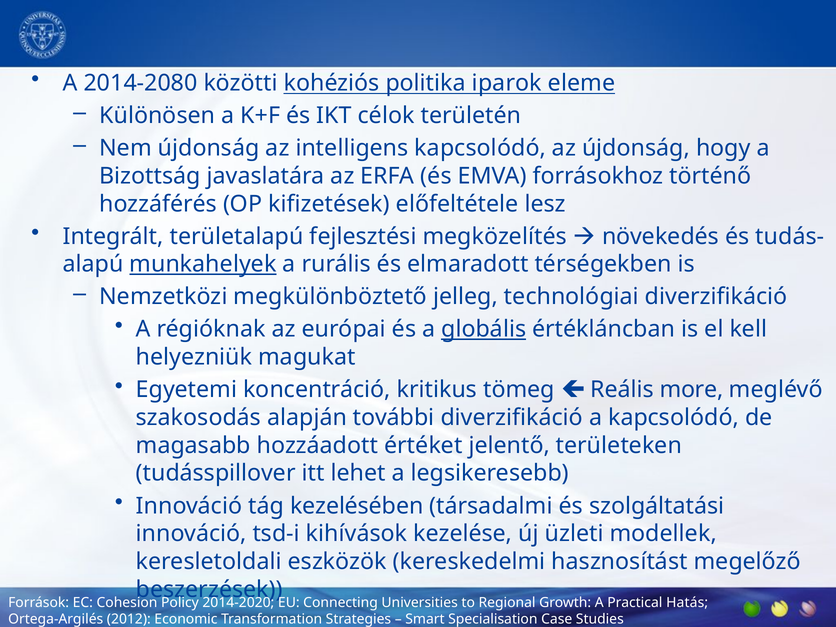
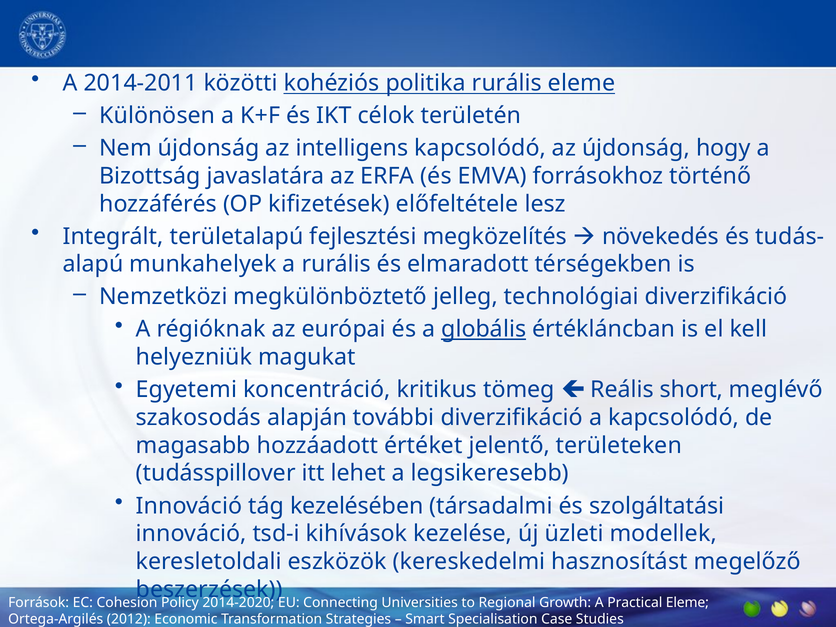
2014-2080: 2014-2080 -> 2014-2011 (141, 83)
politika iparok: iparok -> rurális (507, 83)
munkahelyek underline: present -> none (203, 264)
more: more -> short (691, 390)
Practical Hatás: Hatás -> Eleme (687, 602)
